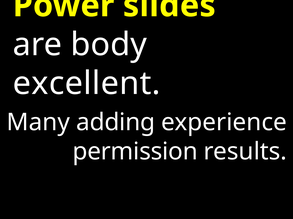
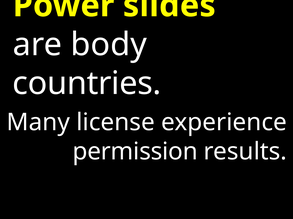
excellent: excellent -> countries (87, 84)
adding: adding -> license (116, 123)
